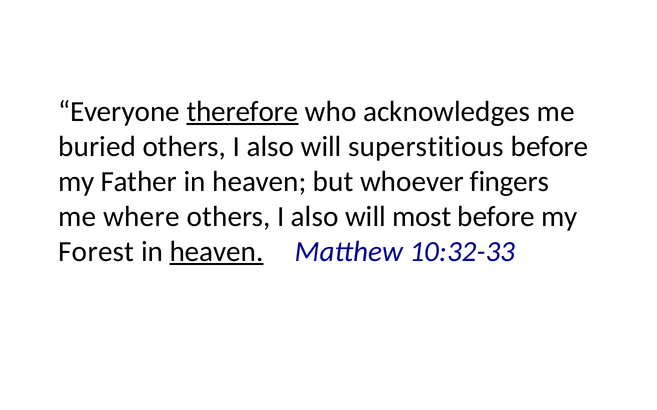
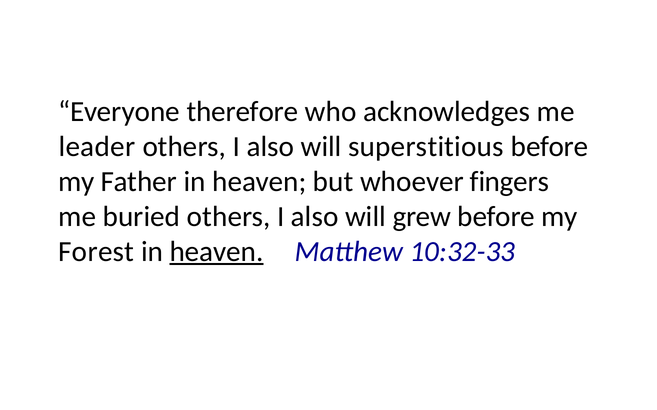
therefore underline: present -> none (243, 112)
buried: buried -> leader (97, 147)
where: where -> buried (142, 217)
most: most -> grew (422, 217)
